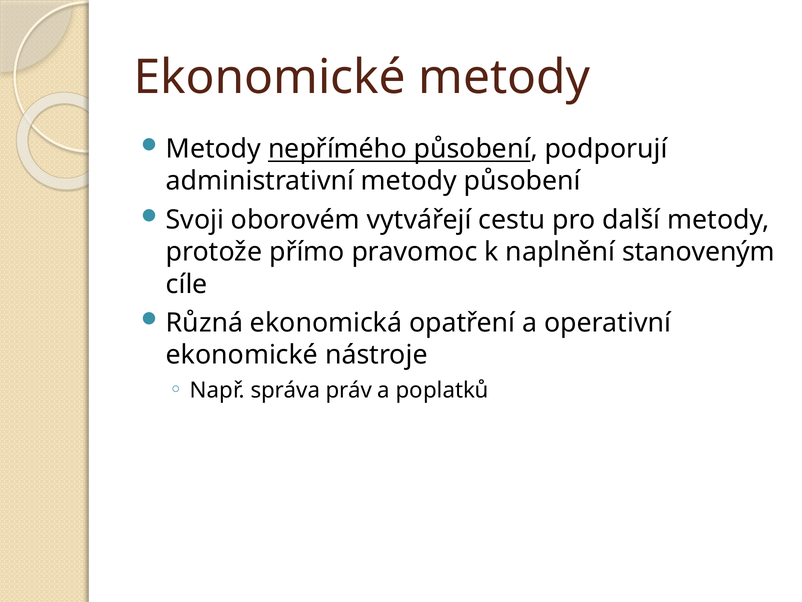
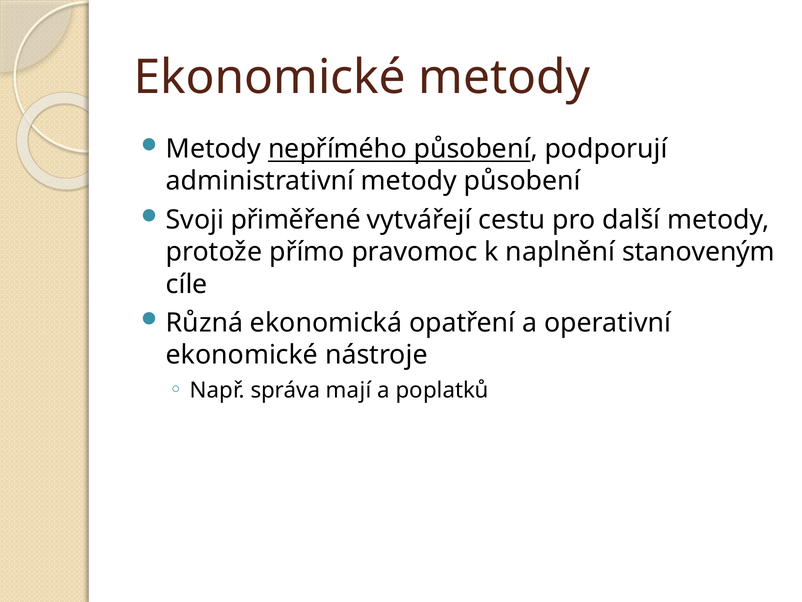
oborovém: oborovém -> přiměřené (296, 220)
práv: práv -> mají (349, 390)
